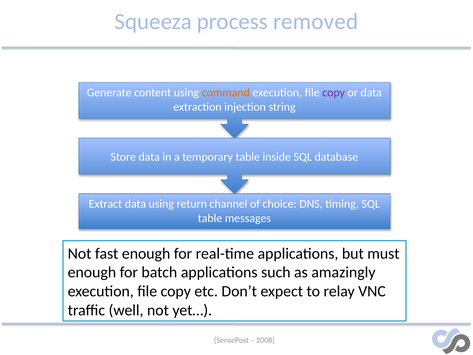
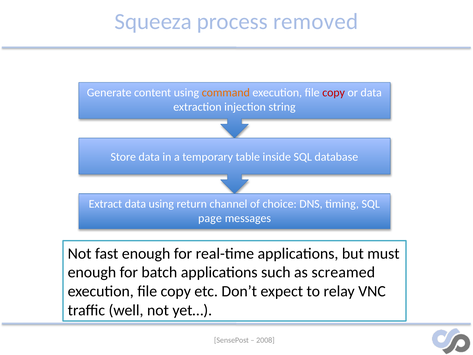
copy colour: purple -> red (334, 93)
table: table -> page (210, 218)
amazingly: amazingly -> screamed (343, 272)
